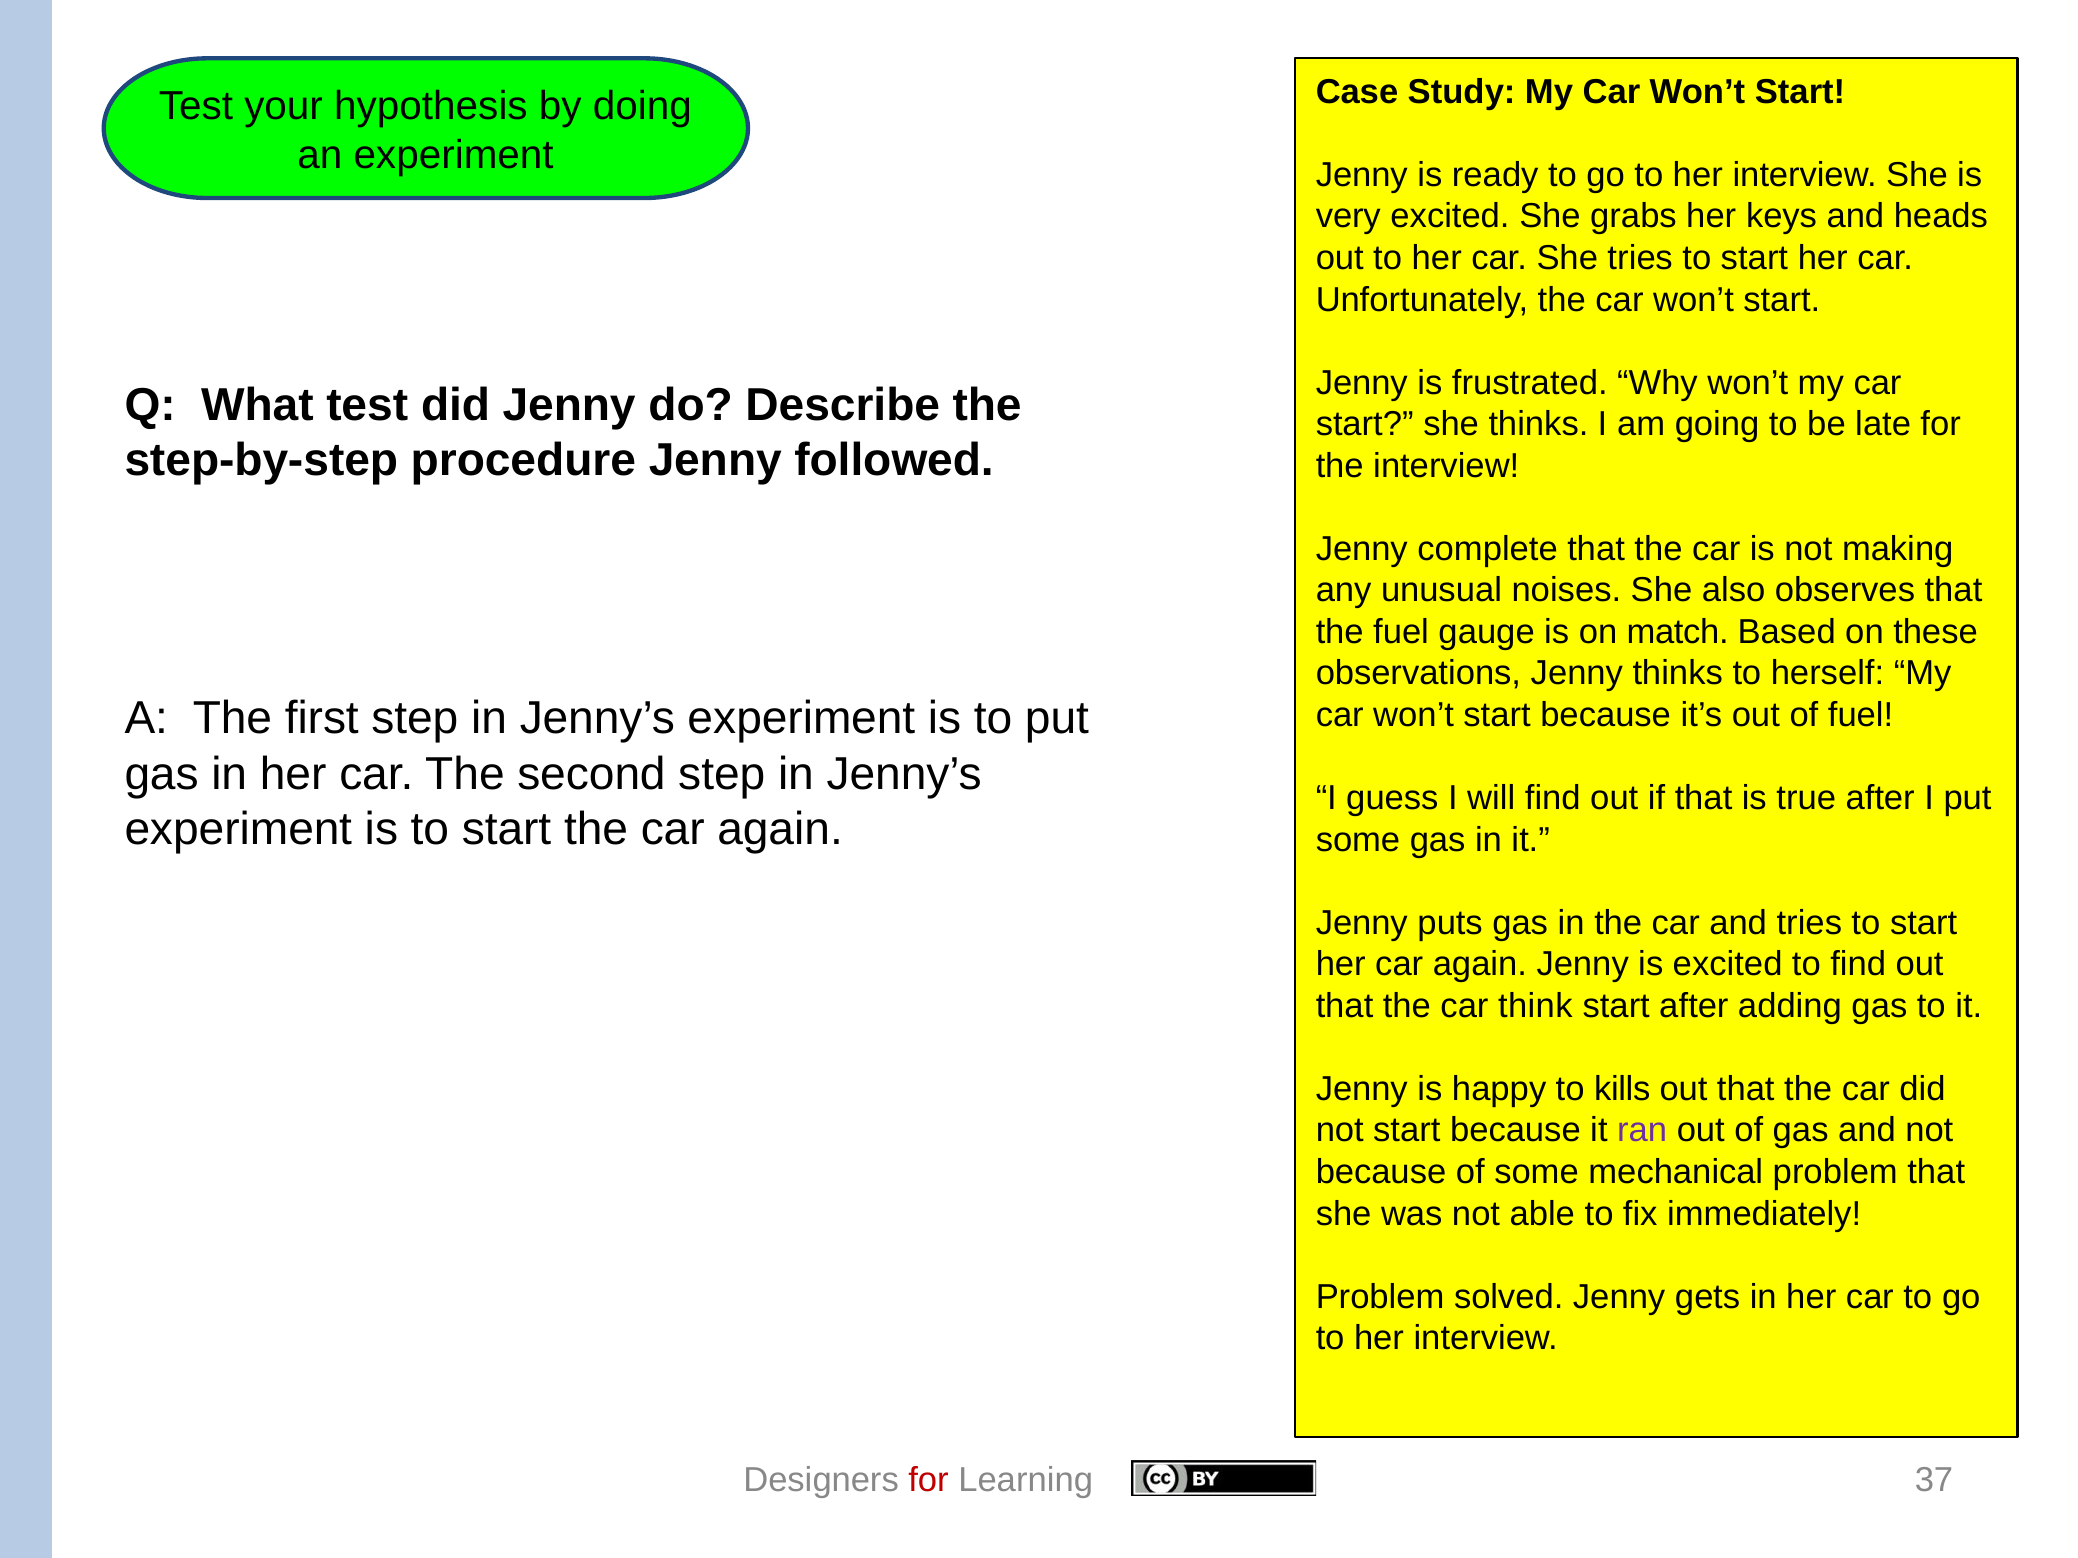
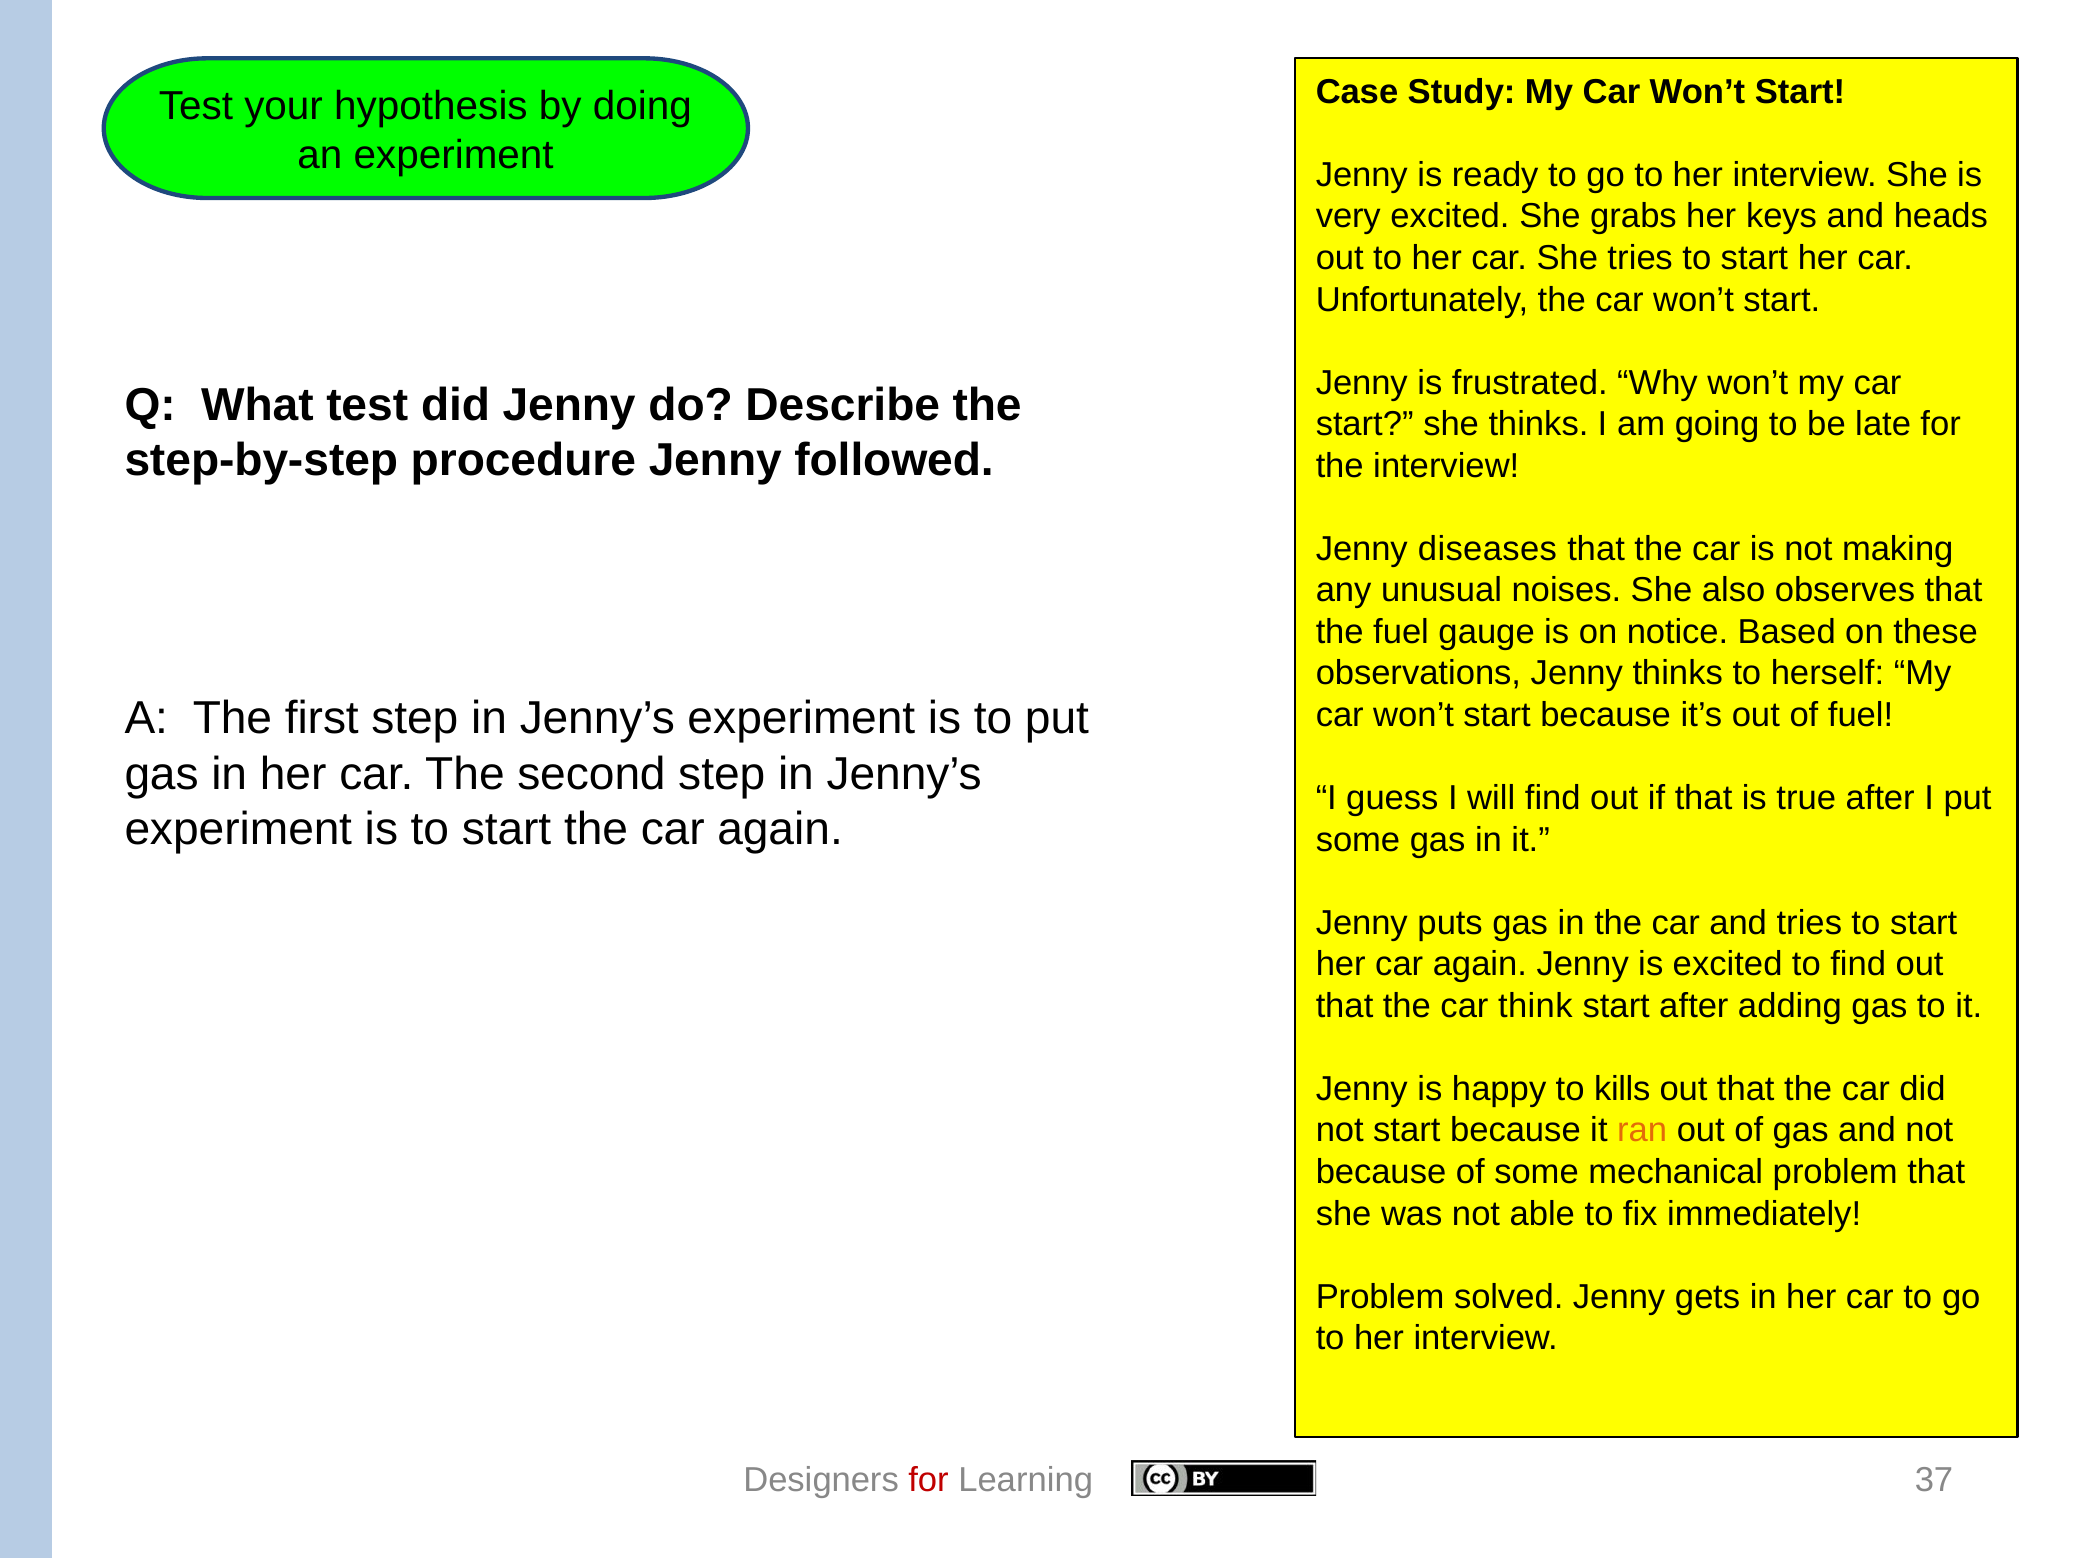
complete: complete -> diseases (1487, 549)
match: match -> notice (1677, 632)
ran colour: purple -> orange (1642, 1131)
